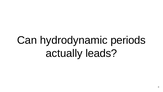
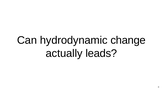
periods: periods -> change (128, 40)
